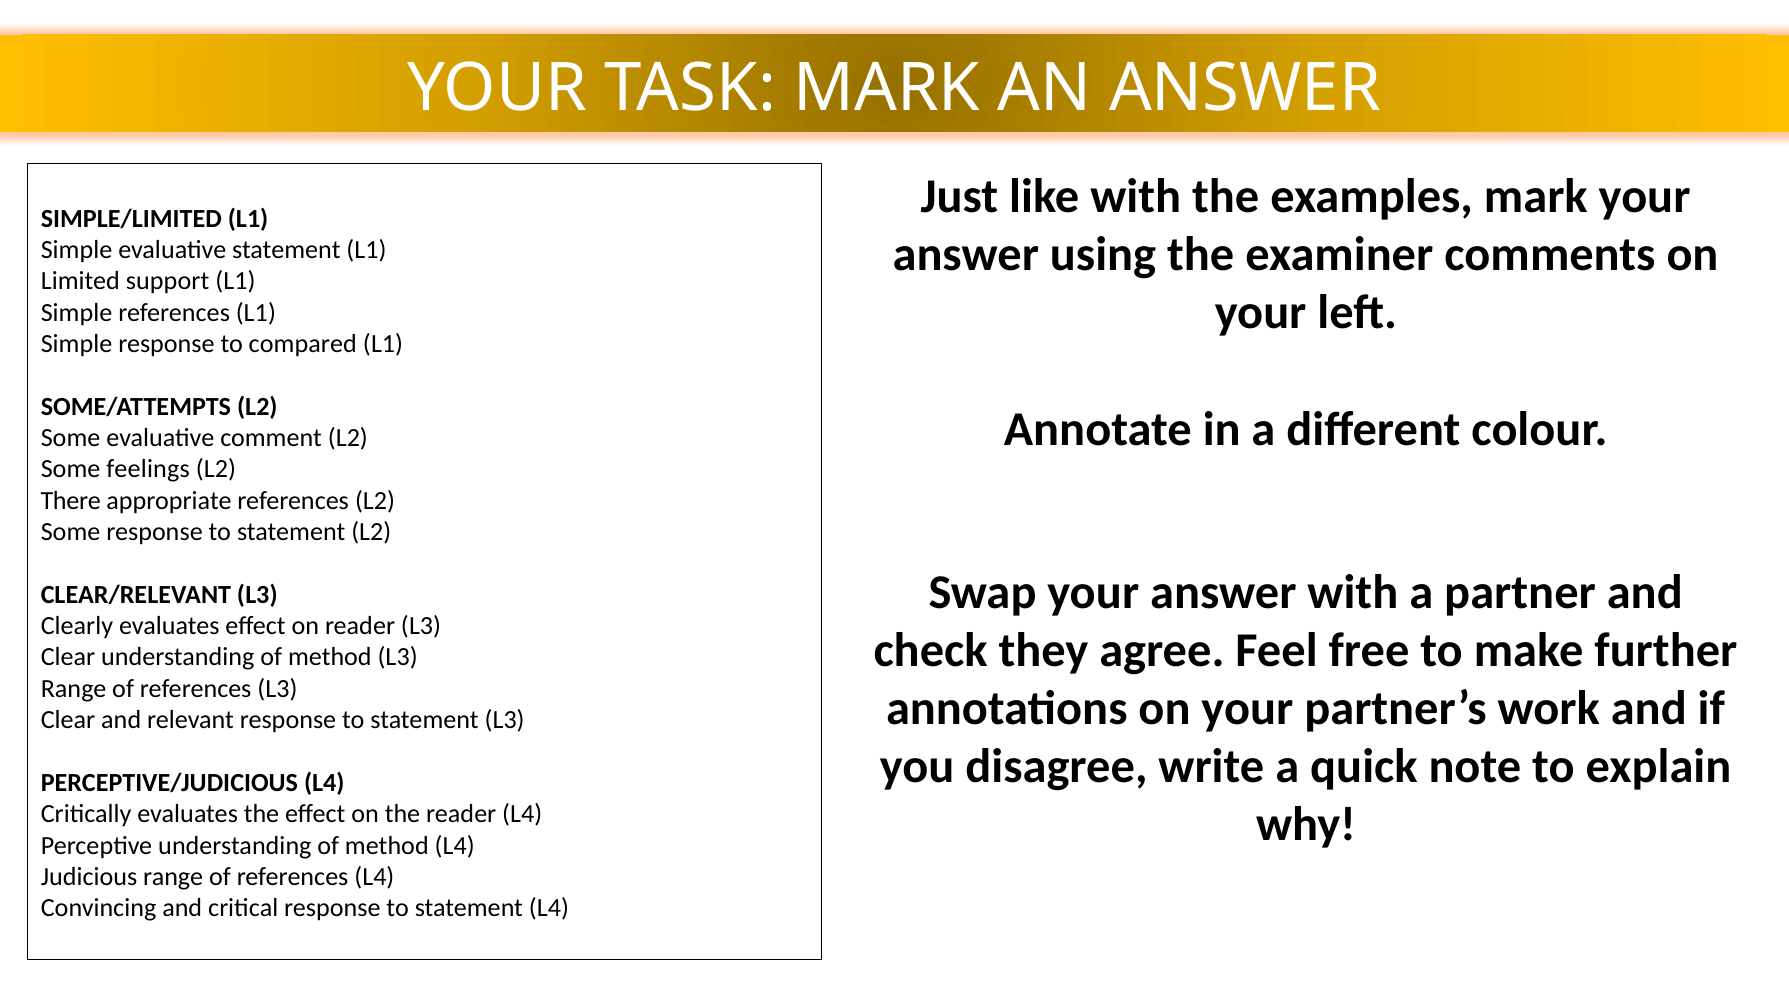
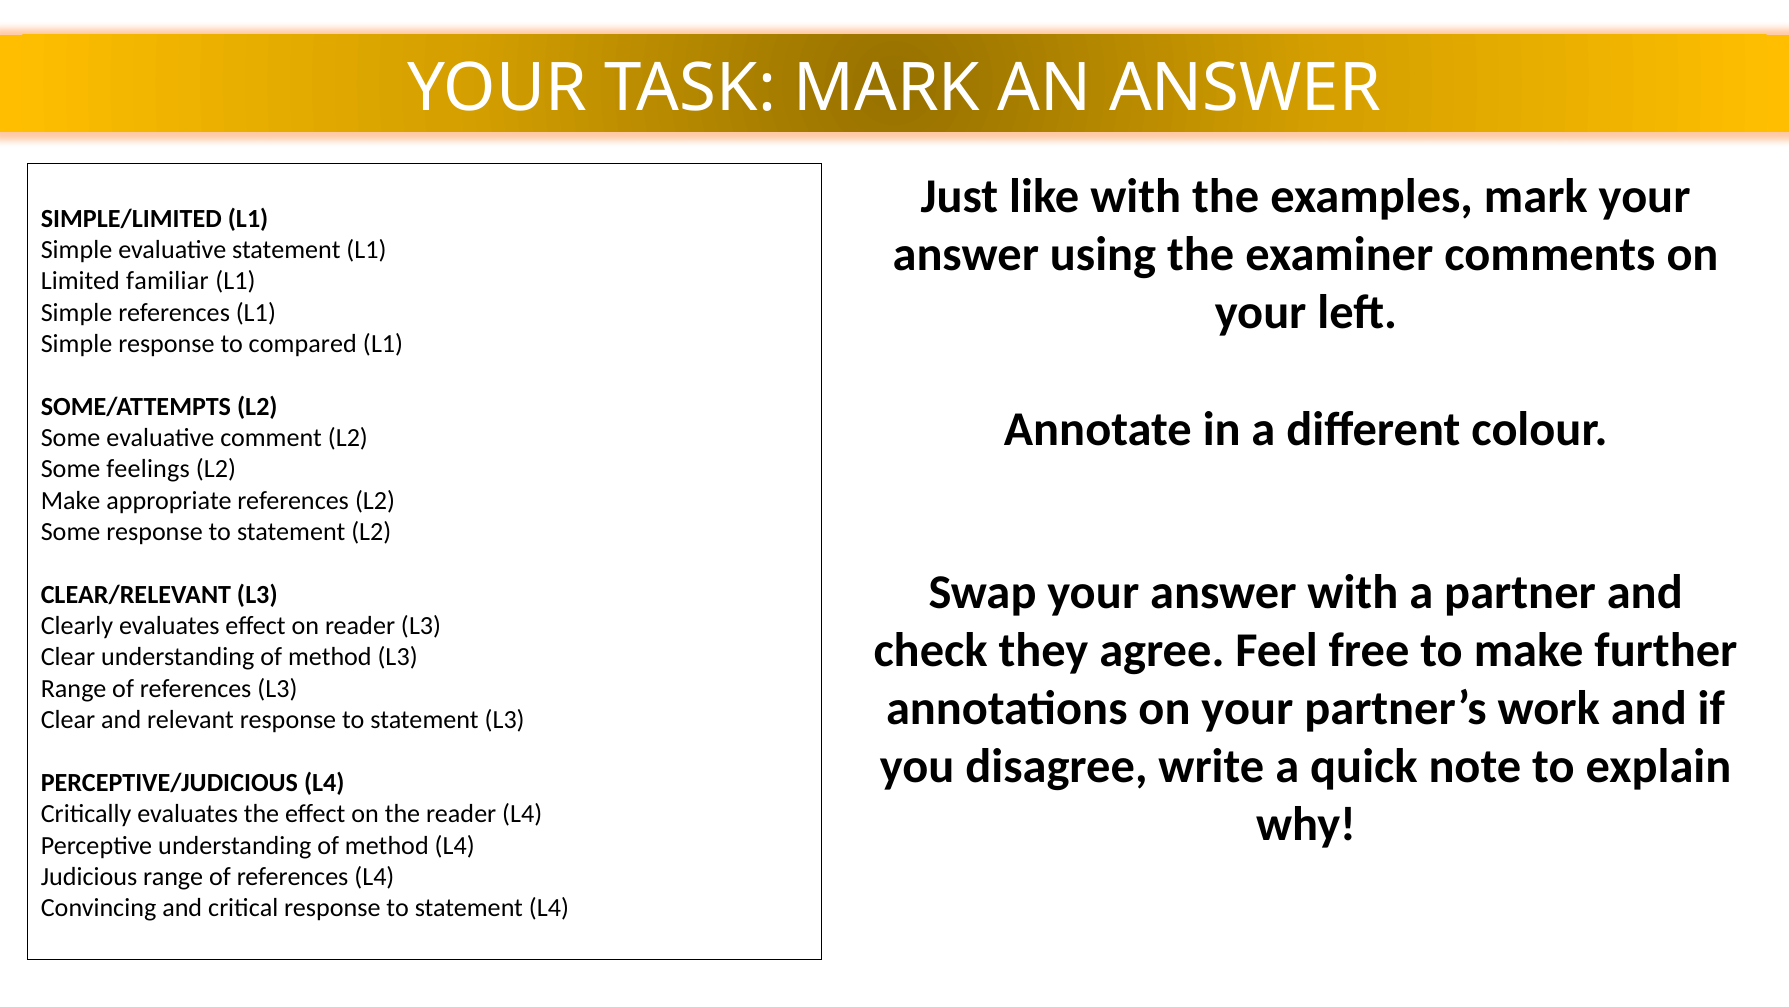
support: support -> familiar (167, 281)
There: There -> Make (71, 500)
